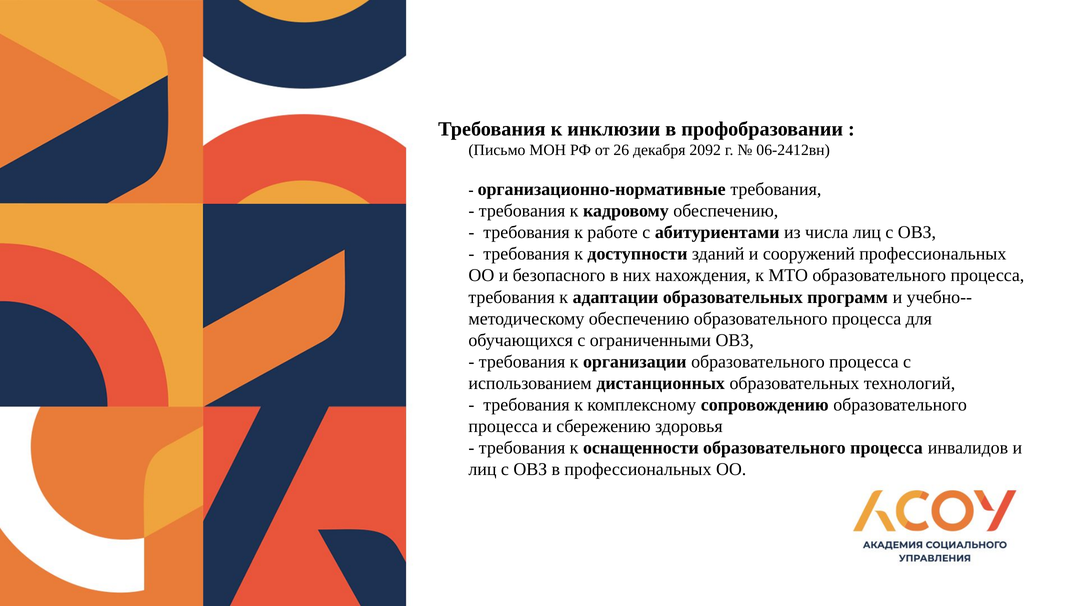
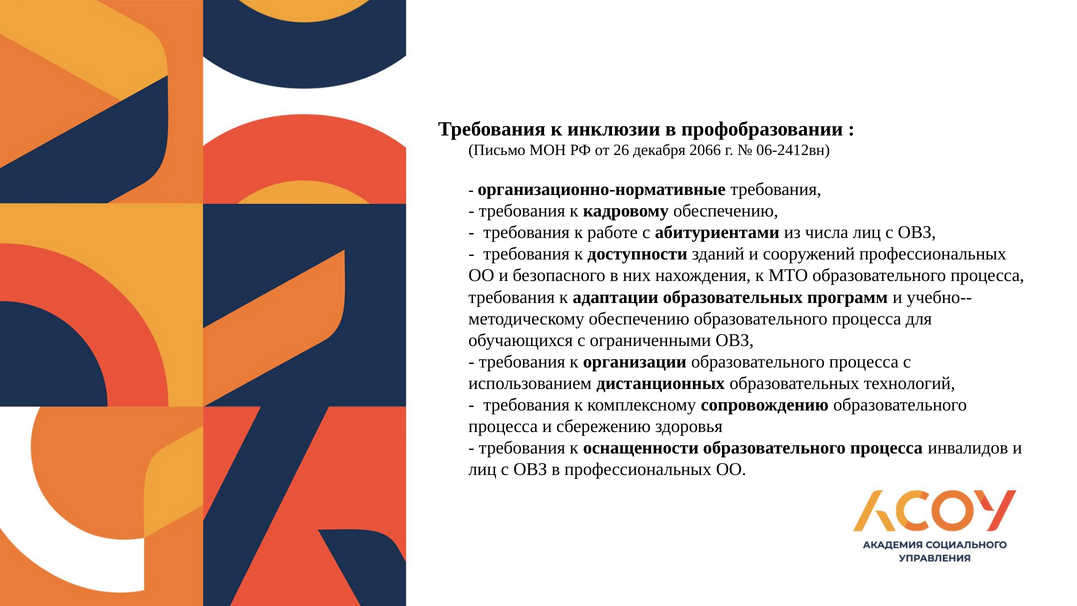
2092: 2092 -> 2066 (705, 150)
